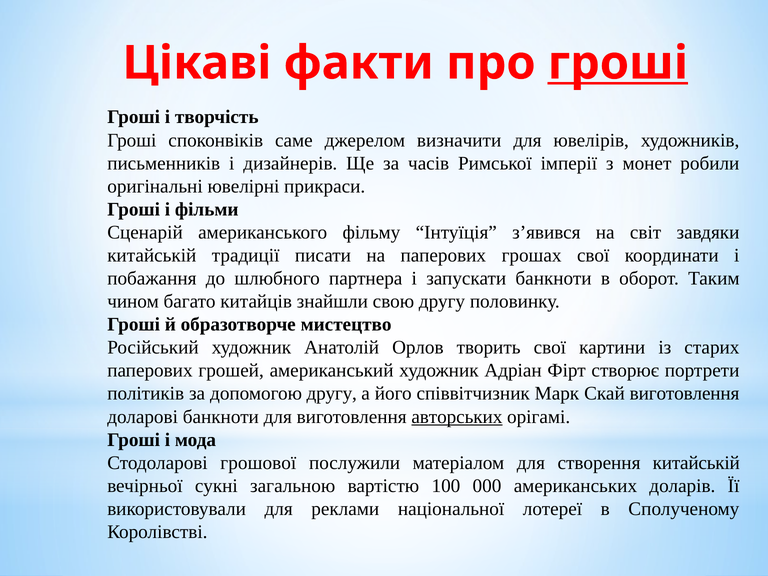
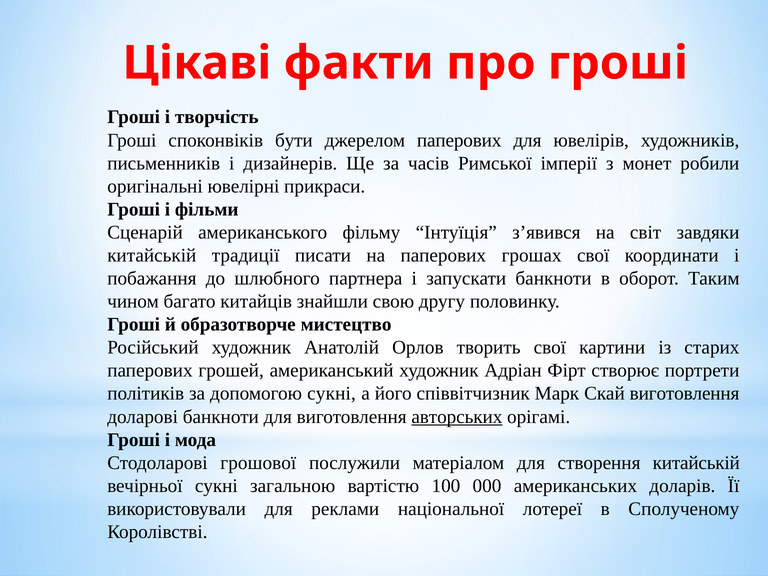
гроші underline: present -> none (618, 63)
саме: саме -> бути (294, 140)
джерелом визначити: визначити -> паперових (459, 140)
допомогою другу: другу -> сукні (332, 394)
